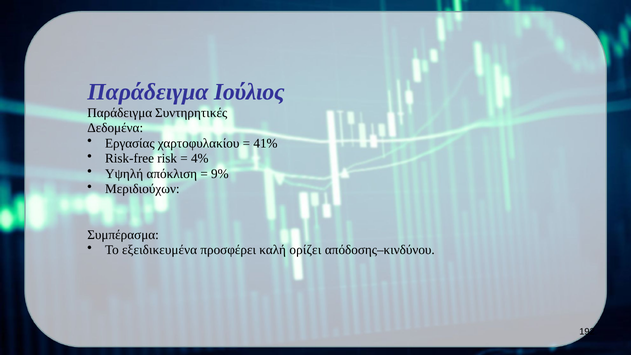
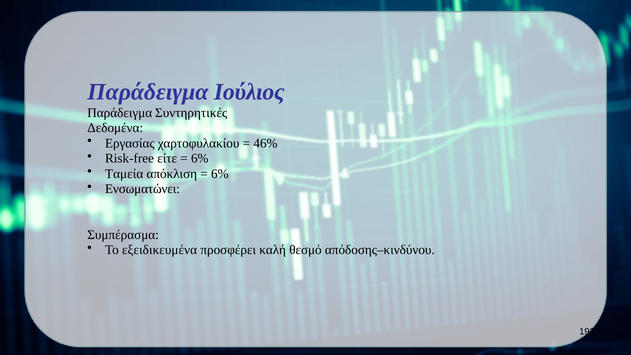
41%: 41% -> 46% (265, 143)
risk: risk -> είτε (167, 158)
4%: 4% -> 6% (200, 158)
Υψηλή: Υψηλή -> Ταμεία (124, 174)
9%: 9% -> 6% (220, 174)
Μεριδιούχων: Μεριδιούχων -> Ενσωματώνει (142, 189)
ορίζει: ορίζει -> θεσμό (305, 250)
